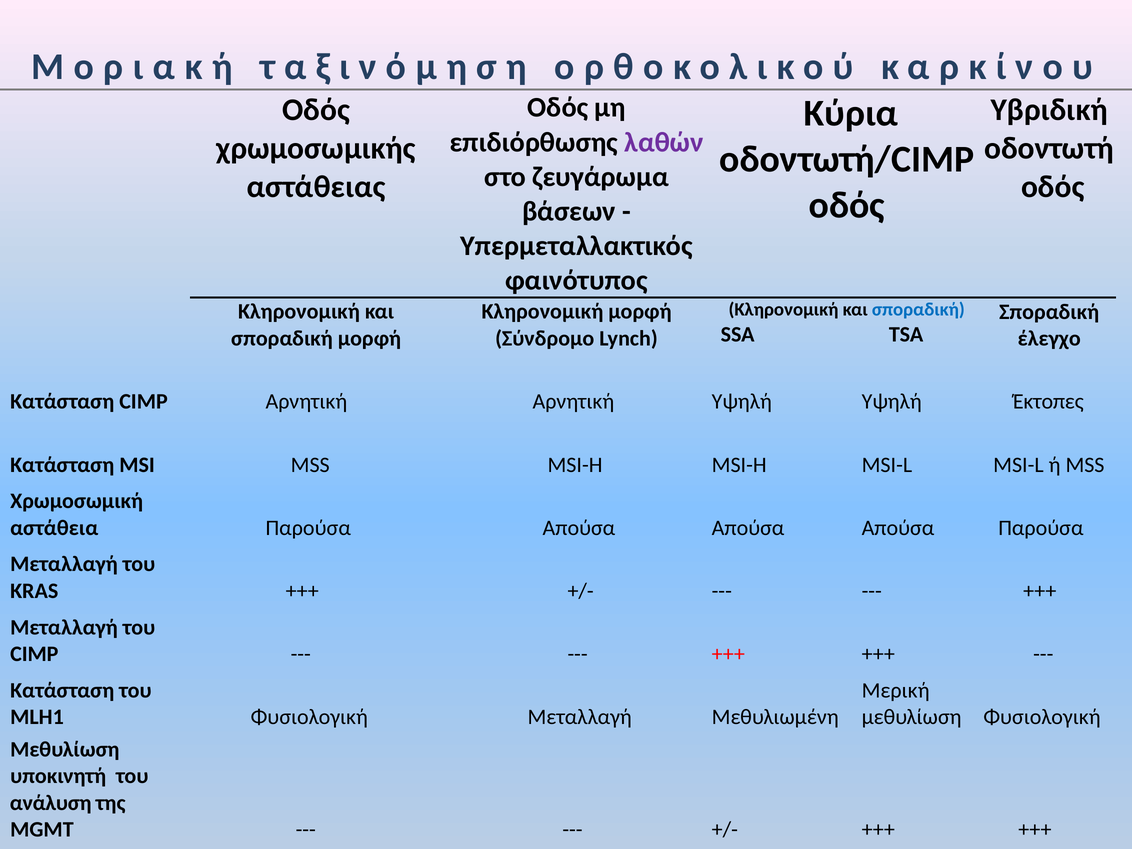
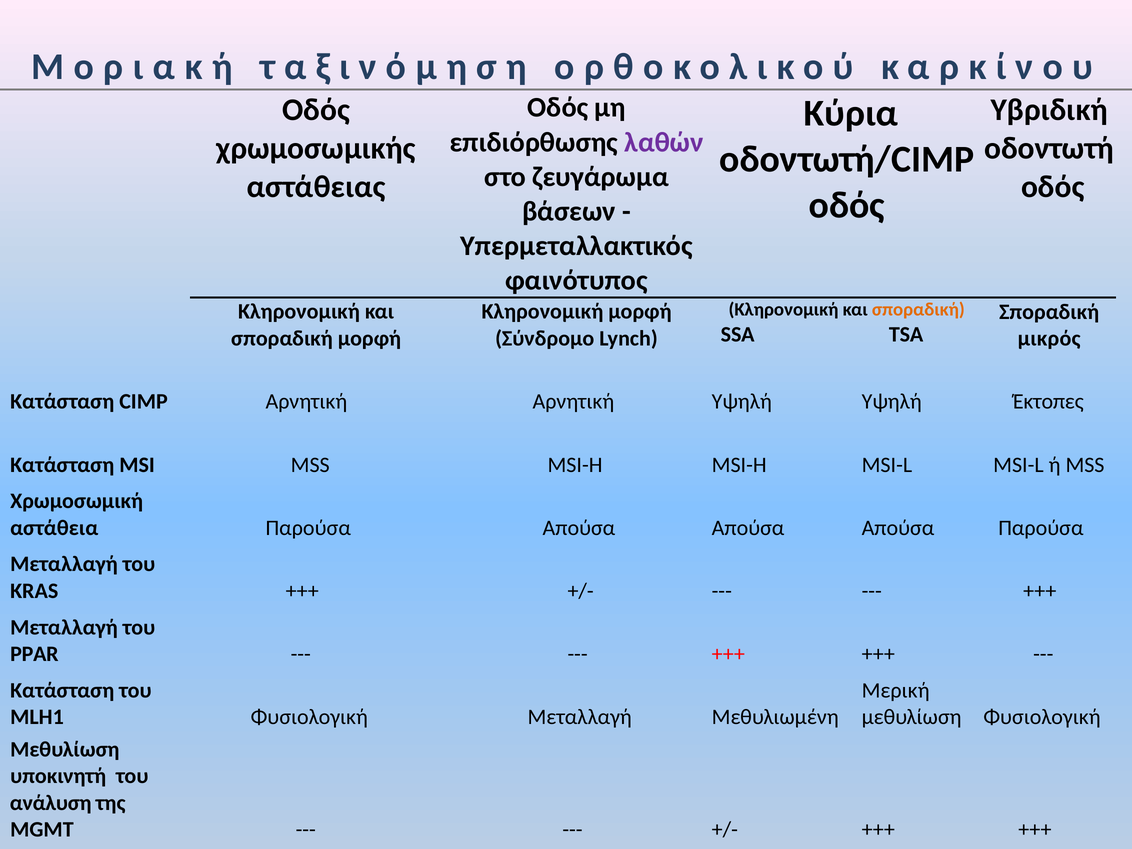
σποραδική colour: blue -> orange (918, 310)
έλεγχο: έλεγχο -> μικρός (1049, 339)
CIMP: CIMP -> PPAR (34, 654)
